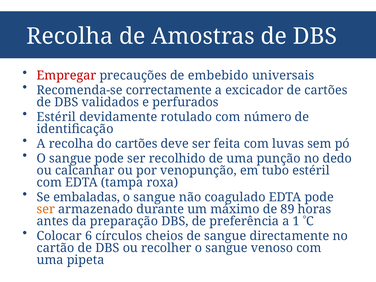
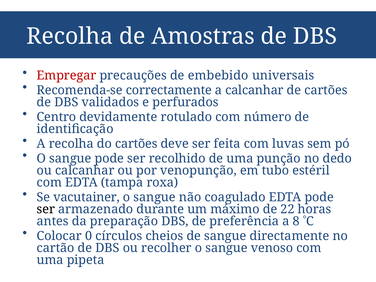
a excicador: excicador -> calcanhar (254, 90)
Estéril: Estéril -> Centro (56, 117)
embaladas: embaladas -> vacutainer (87, 197)
ser colour: orange -> black (46, 209)
89: 89 -> 22 (288, 209)
1: 1 -> 8 (296, 221)
6: 6 -> 0 (89, 236)
